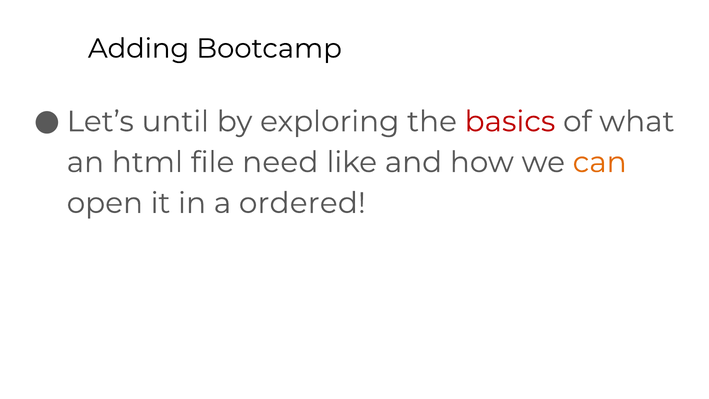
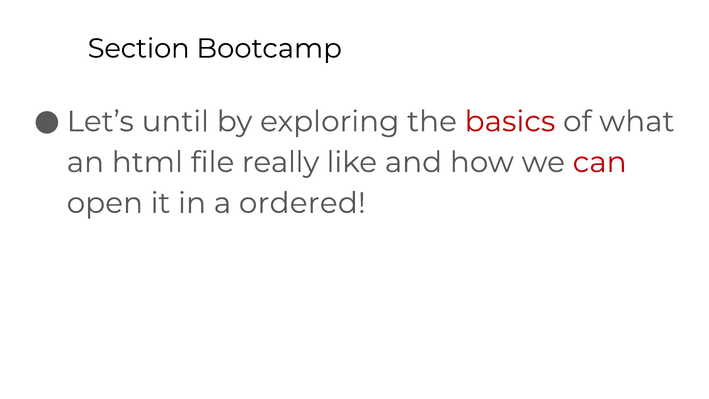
Adding: Adding -> Section (139, 49)
need: need -> really (281, 162)
can colour: orange -> red (600, 162)
